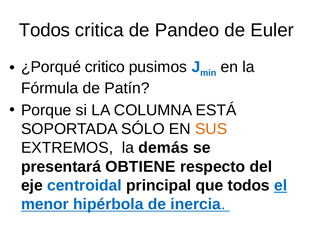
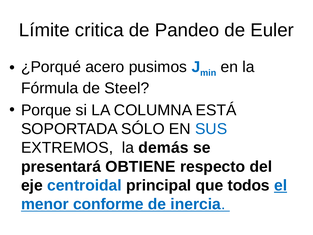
Todos: Todos -> Límite (44, 30)
critico: critico -> acero (105, 67)
Patín: Patín -> Steel (127, 88)
SUS colour: orange -> blue (211, 129)
hipérbola: hipérbola -> conforme (108, 204)
